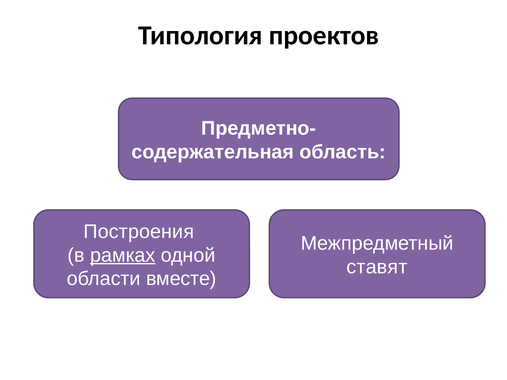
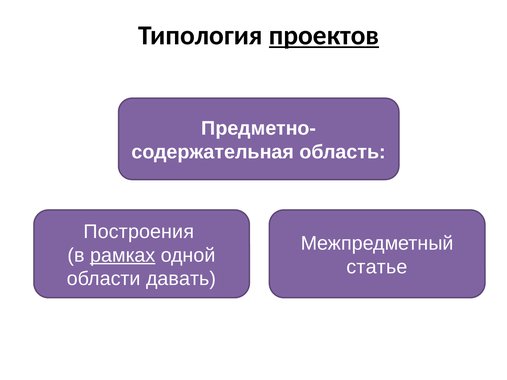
проектов underline: none -> present (324, 35)
ставят: ставят -> статье (377, 267)
вместе: вместе -> давать (181, 279)
